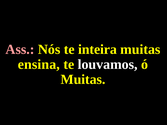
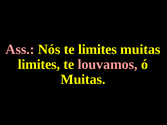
te inteira: inteira -> limites (97, 49)
ensina: ensina -> limites (39, 65)
louvamos colour: white -> pink (108, 65)
